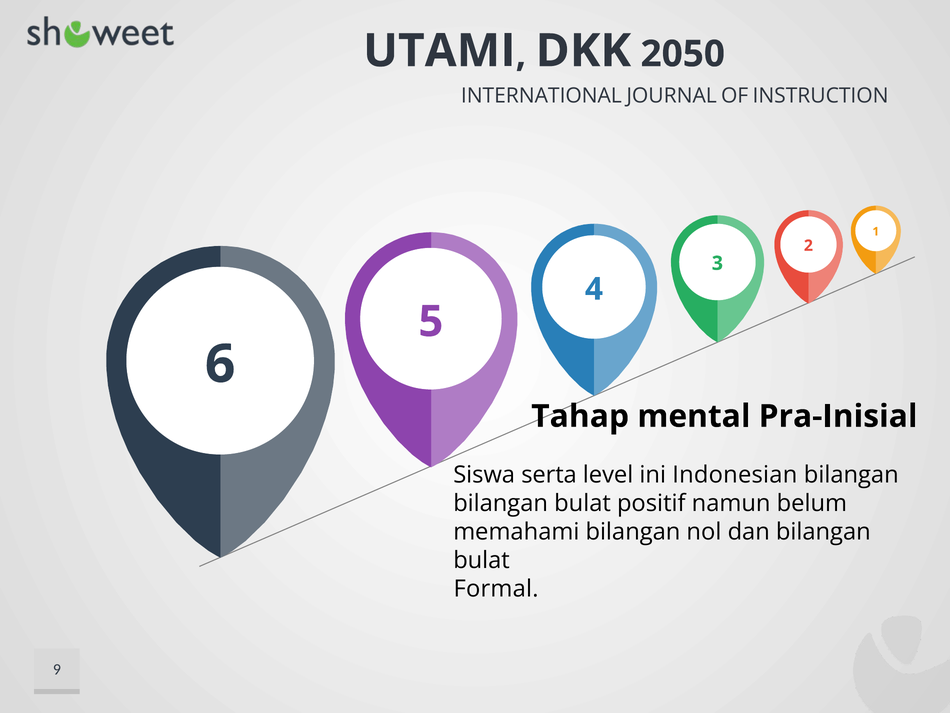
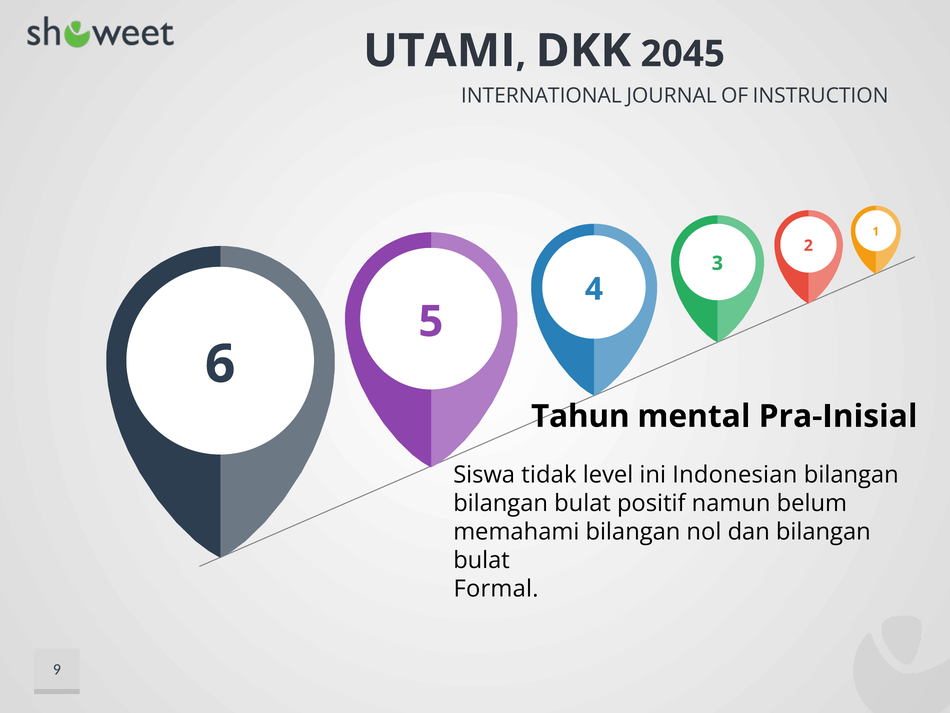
2050: 2050 -> 2045 (683, 54)
Tahap: Tahap -> Tahun (580, 416)
serta: serta -> tidak (549, 475)
